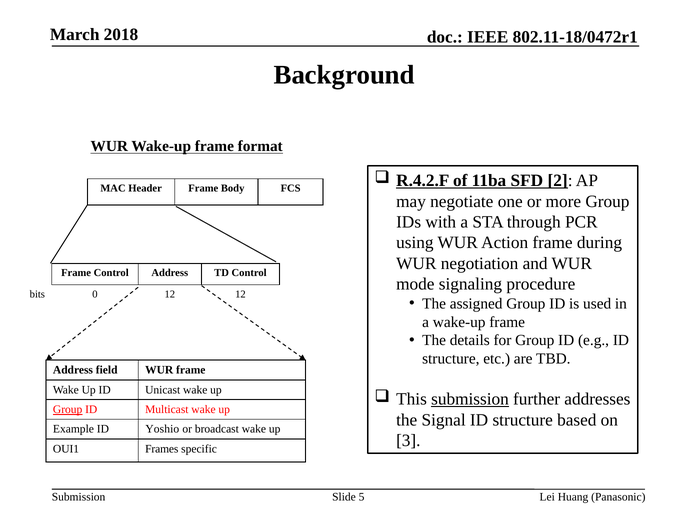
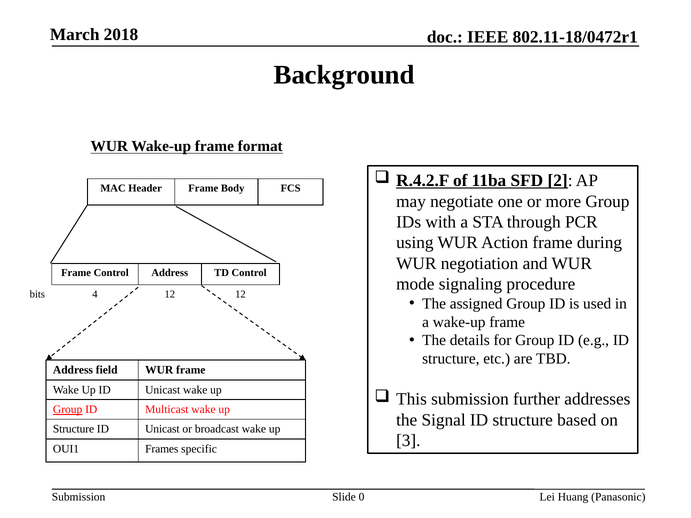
0: 0 -> 4 (95, 294)
submission underline: present -> none (470, 399)
Example: Example -> Structure (74, 429)
Yoshio: Yoshio -> Unicast (162, 429)
5: 5 -> 0 (362, 497)
